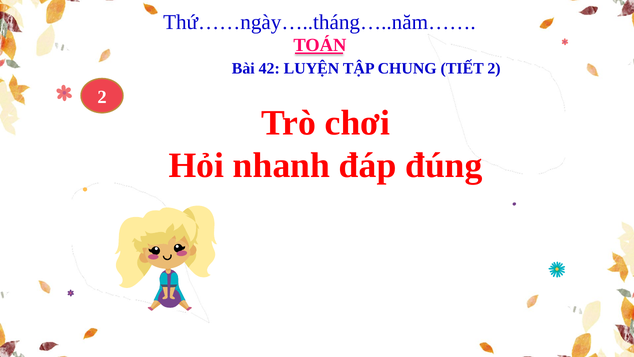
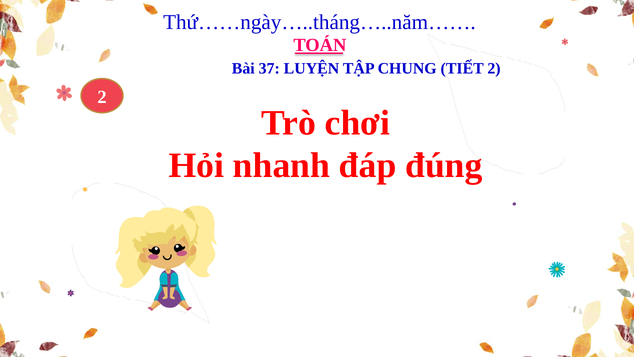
42: 42 -> 37 (269, 69)
